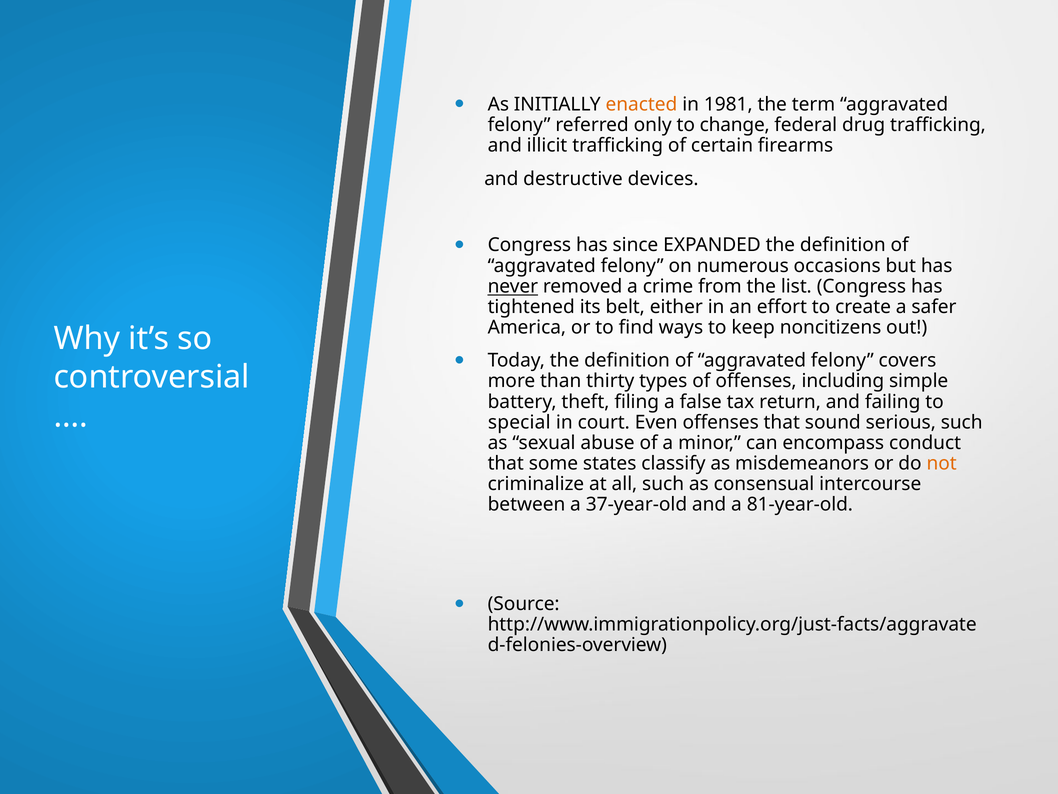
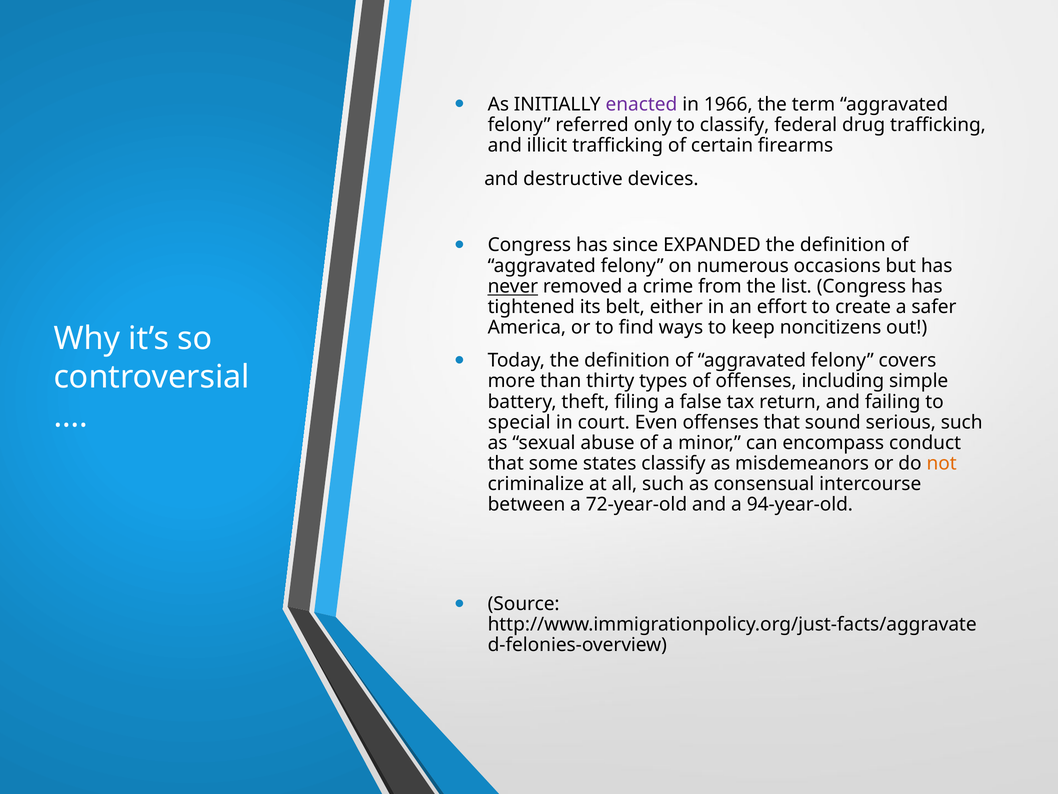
enacted colour: orange -> purple (641, 104)
1981: 1981 -> 1966 (728, 104)
to change: change -> classify (735, 125)
37-year-old: 37-year-old -> 72-year-old (636, 504)
81-year-old: 81-year-old -> 94-year-old (800, 504)
